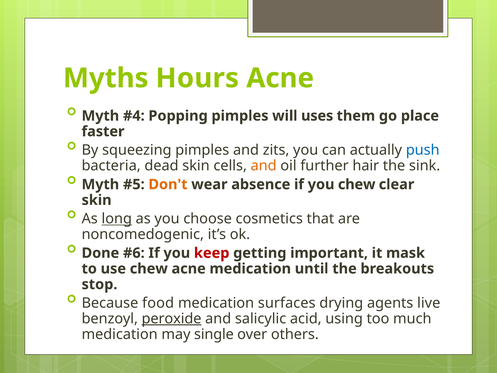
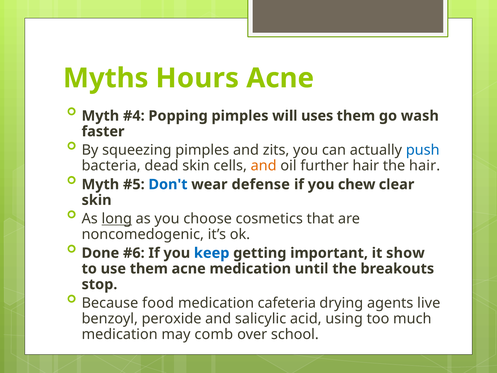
place: place -> wash (420, 116)
the sink: sink -> hair (425, 166)
Don't colour: orange -> blue (168, 184)
absence: absence -> defense (261, 184)
keep colour: red -> blue (212, 253)
mask: mask -> show (405, 253)
use chew: chew -> them (149, 269)
surfaces: surfaces -> cafeteria (287, 303)
peroxide underline: present -> none (172, 318)
single: single -> comb (214, 334)
others: others -> school (295, 334)
